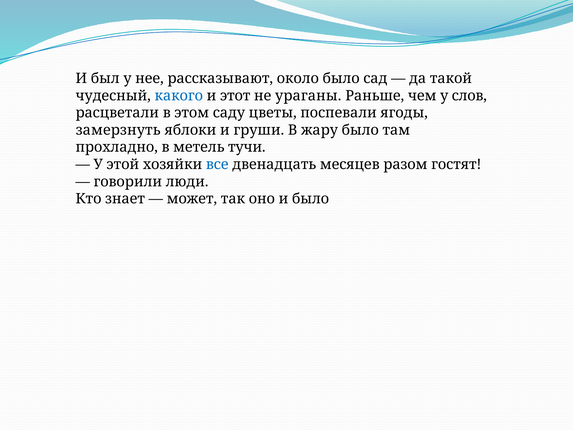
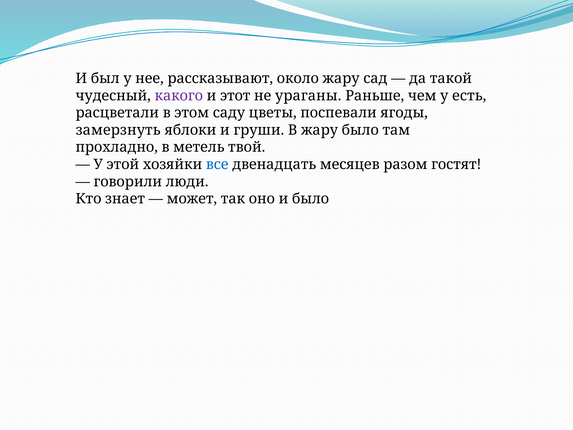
около было: было -> жару (341, 78)
какого colour: blue -> purple (179, 96)
слов: слов -> есть (469, 96)
тучи: тучи -> твой (247, 147)
